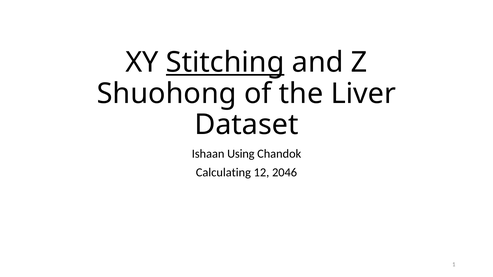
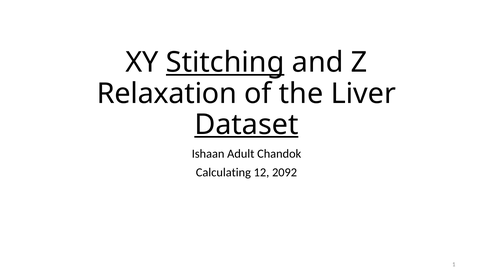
Shuohong: Shuohong -> Relaxation (167, 94)
Dataset underline: none -> present (246, 125)
Using: Using -> Adult (241, 154)
2046: 2046 -> 2092 (285, 173)
